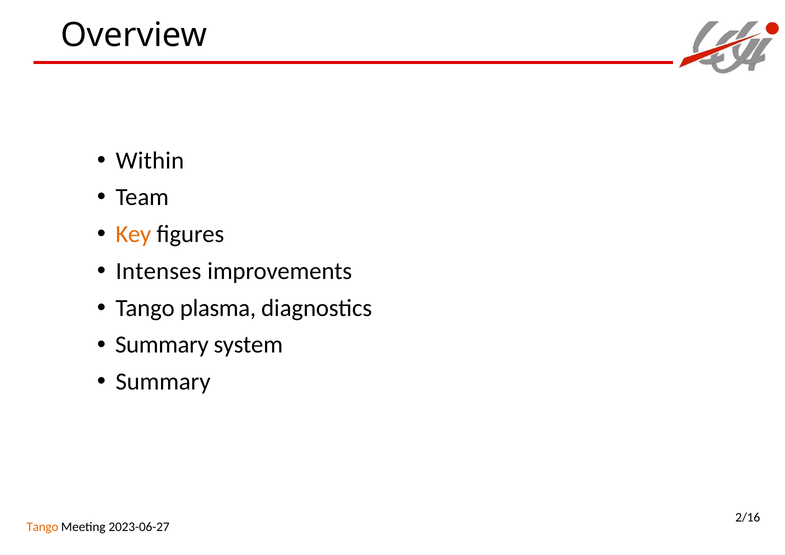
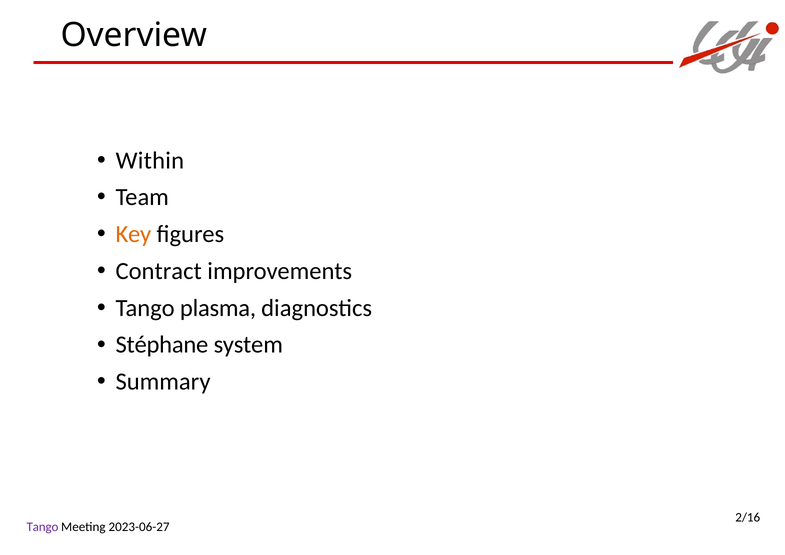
Intenses: Intenses -> Contract (159, 271)
Summary: Summary -> Stéphane (162, 345)
Tango colour: orange -> purple (43, 527)
